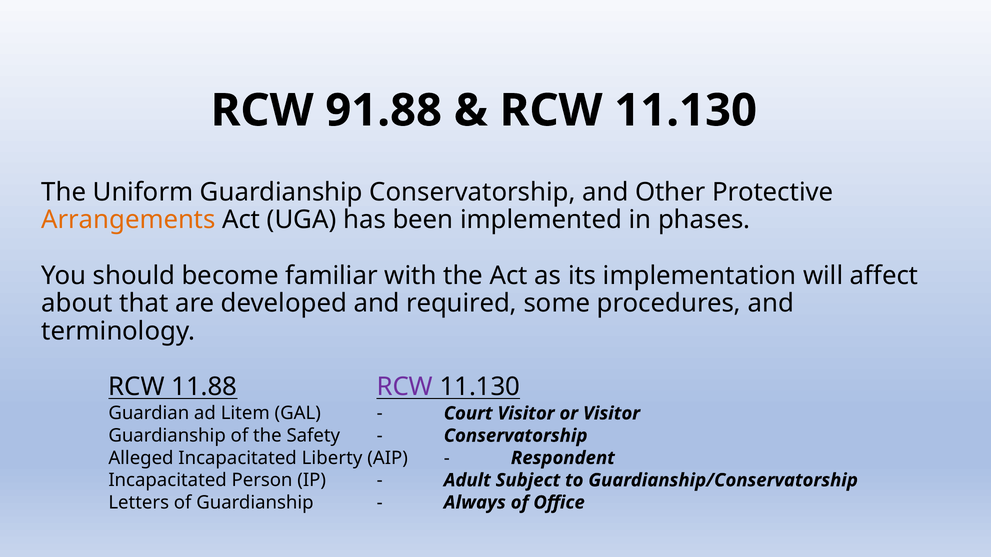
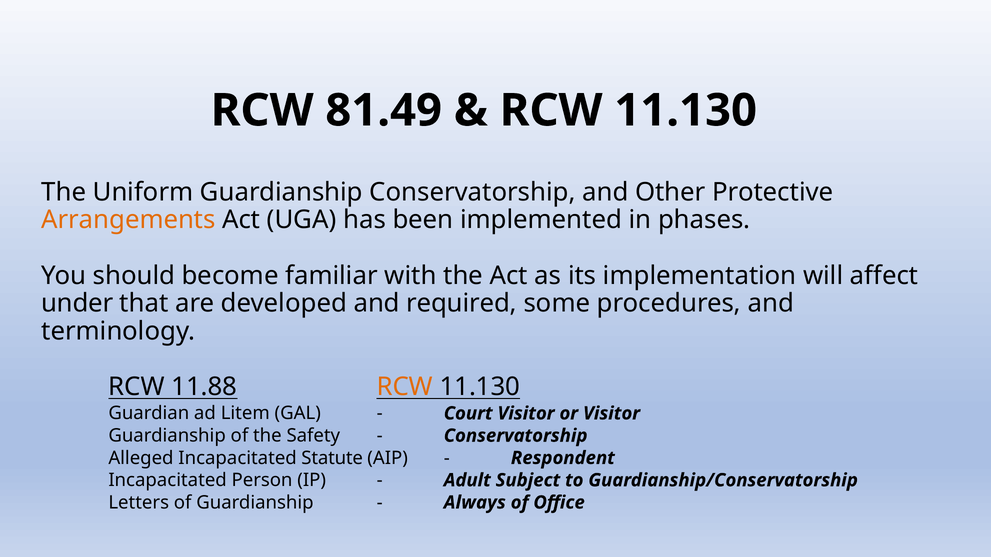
91.88: 91.88 -> 81.49 (384, 111)
about: about -> under (77, 304)
RCW colour: purple -> orange (405, 387)
Liberty: Liberty -> Statute (332, 458)
